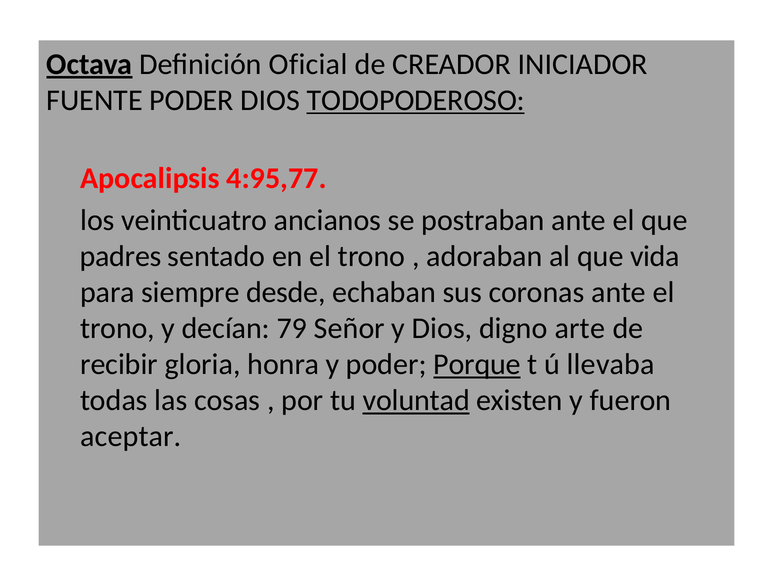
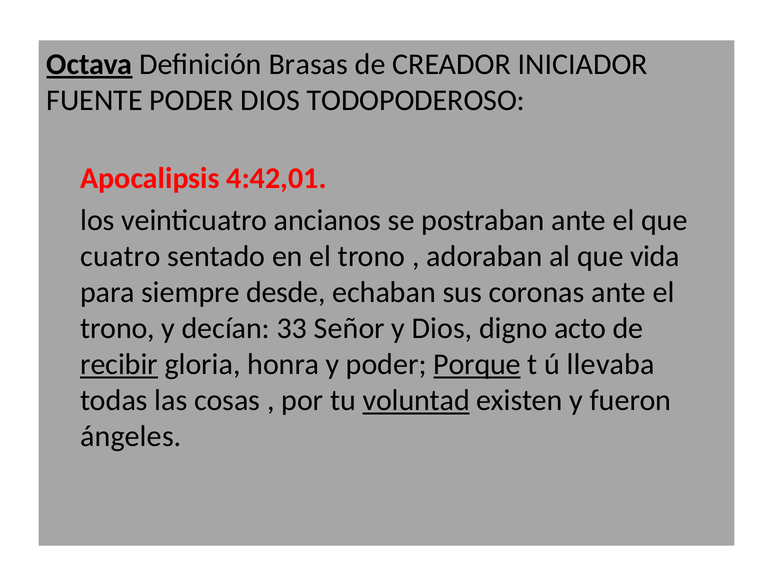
Oficial: Oficial -> Brasas (308, 64)
TODOPODEROSO underline: present -> none (416, 100)
4:95,77: 4:95,77 -> 4:42,01 (277, 178)
padres: padres -> cuatro (120, 256)
79: 79 -> 33 (292, 328)
arte: arte -> acto (580, 328)
recibir underline: none -> present (119, 364)
aceptar: aceptar -> ángeles (131, 436)
